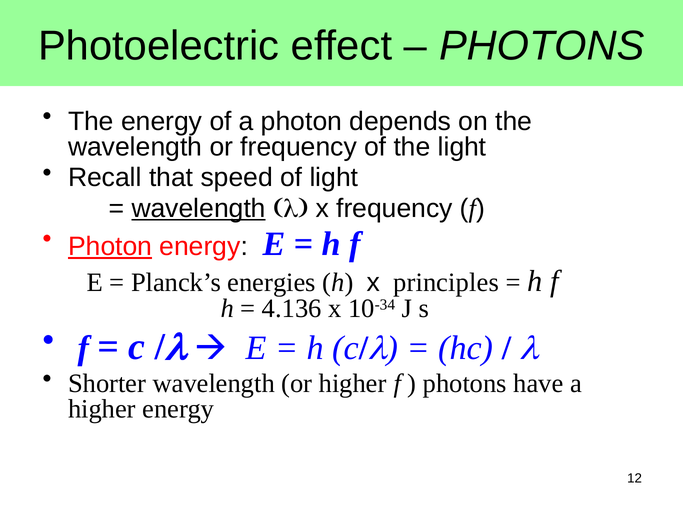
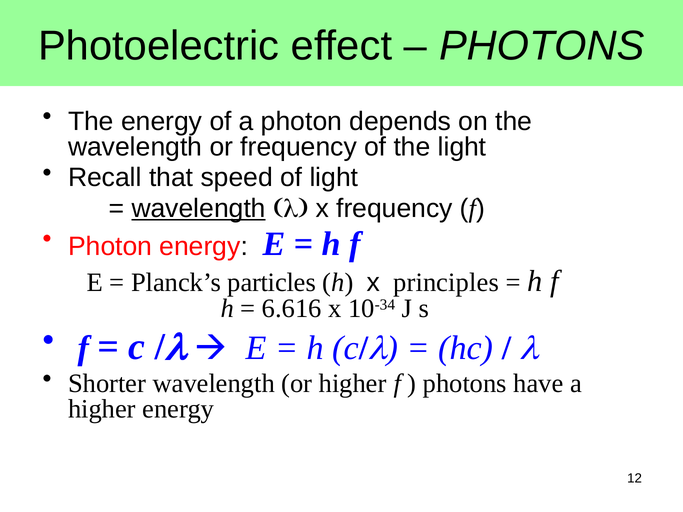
Photon underline: present -> none (110, 247)
energies: energies -> particles (272, 283)
4.136: 4.136 -> 6.616 (292, 309)
